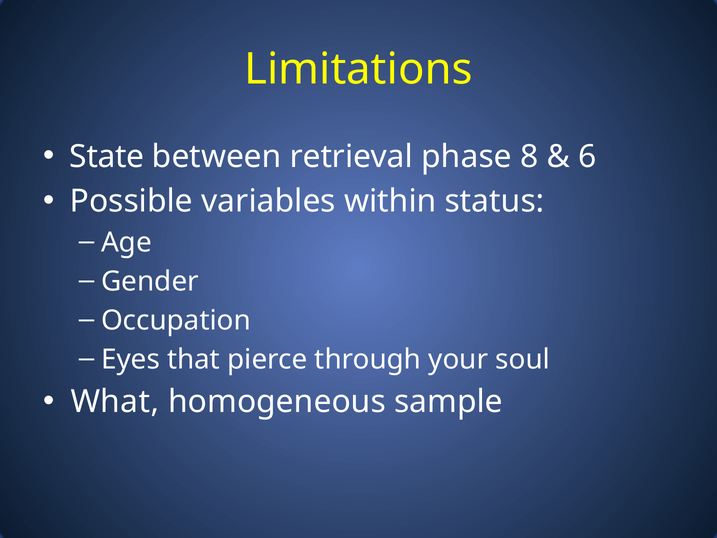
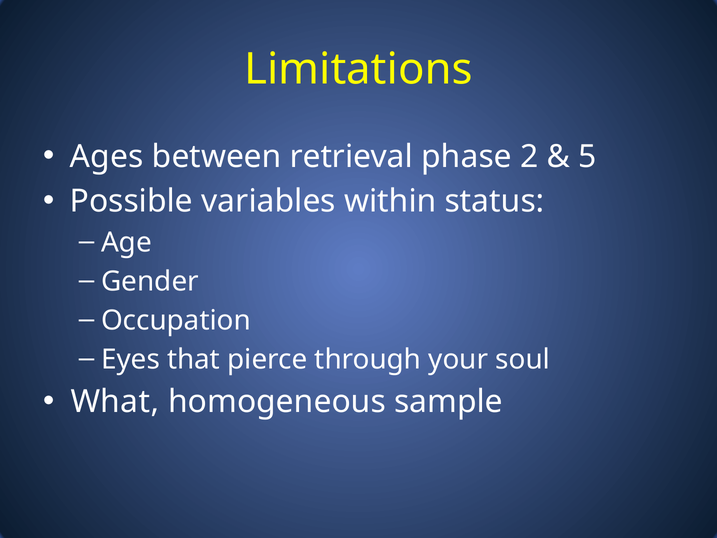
State: State -> Ages (107, 156)
8: 8 -> 2 (529, 156)
6: 6 -> 5 (587, 156)
